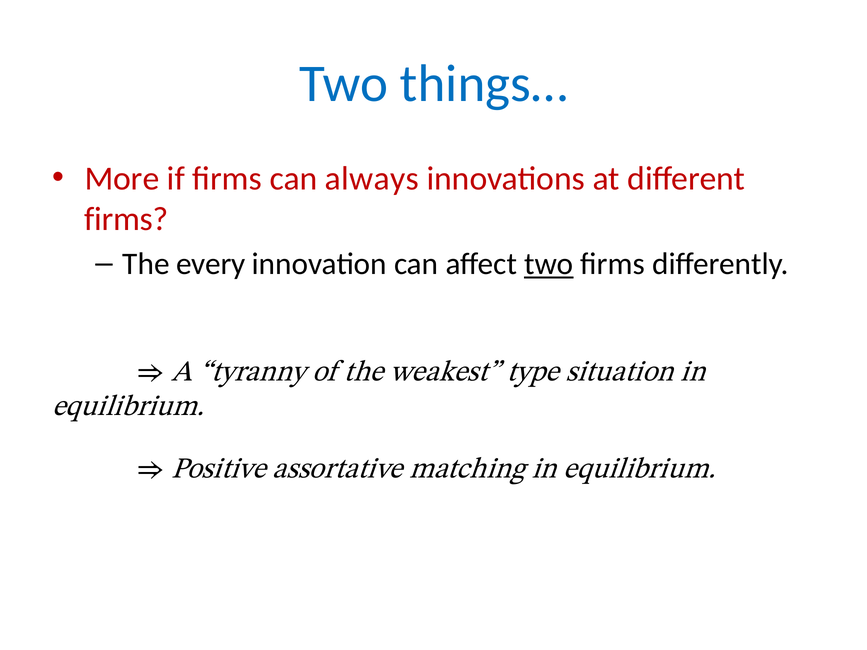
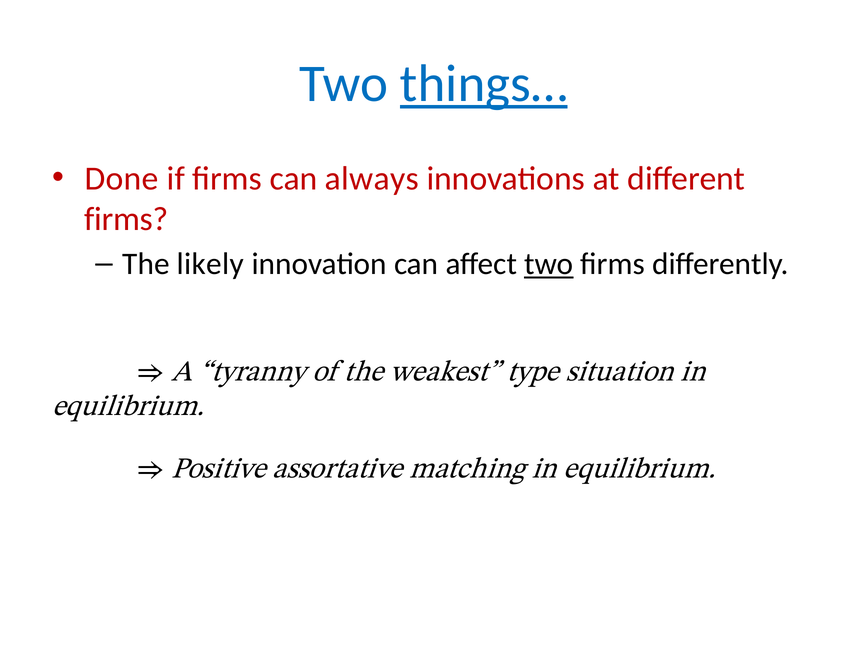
things… underline: none -> present (484, 84)
More: More -> Done (122, 179)
every: every -> likely (210, 264)
